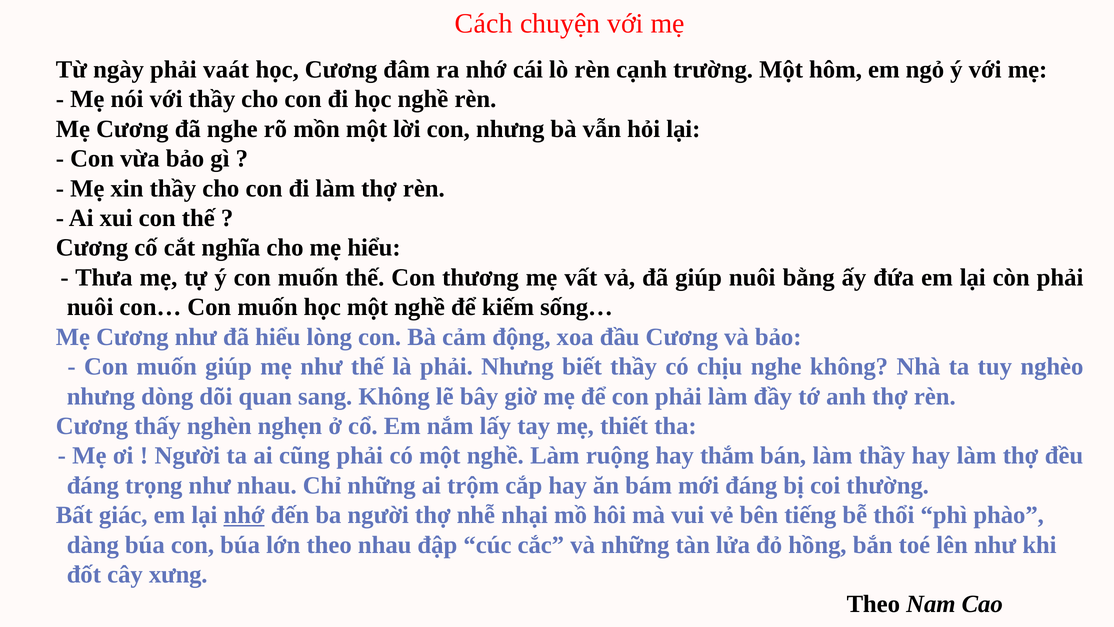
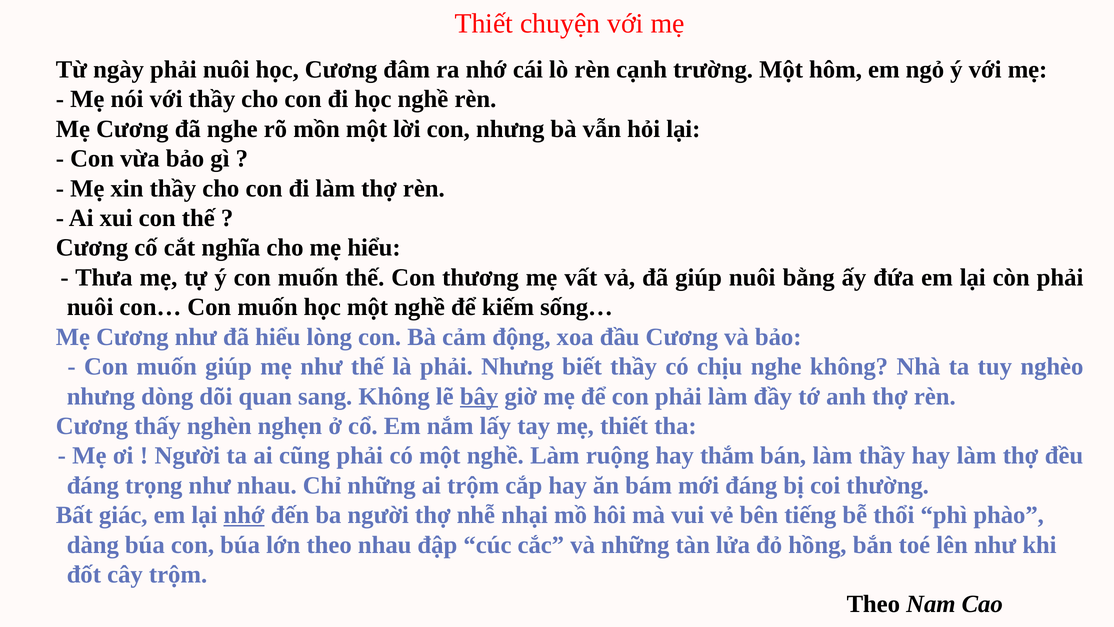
Cách: Cách -> Thiết (484, 24)
ngày phải vaát: vaát -> nuôi (226, 70)
bây underline: none -> present (479, 396)
cây xưng: xưng -> trộm (178, 574)
